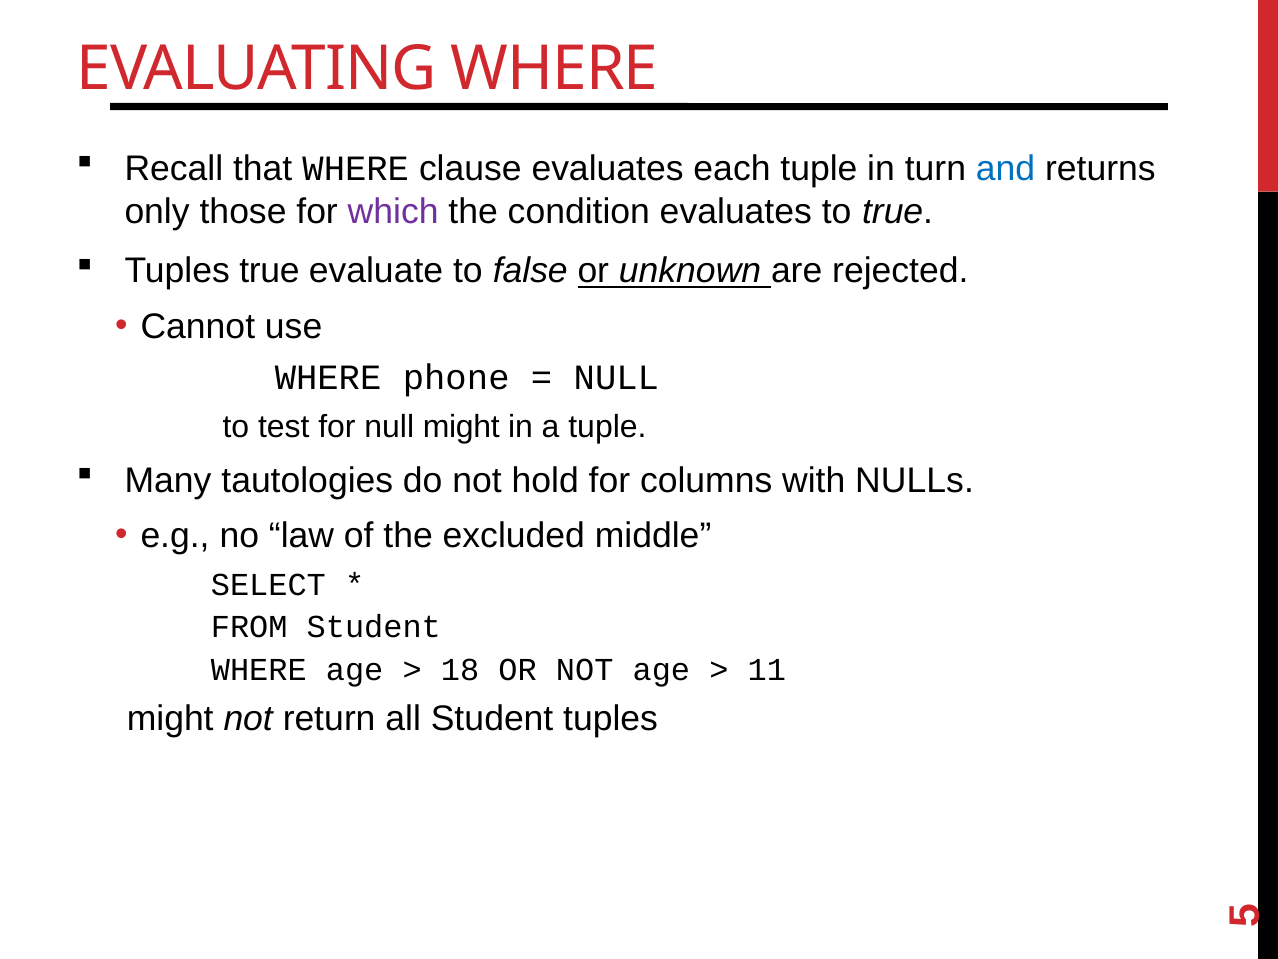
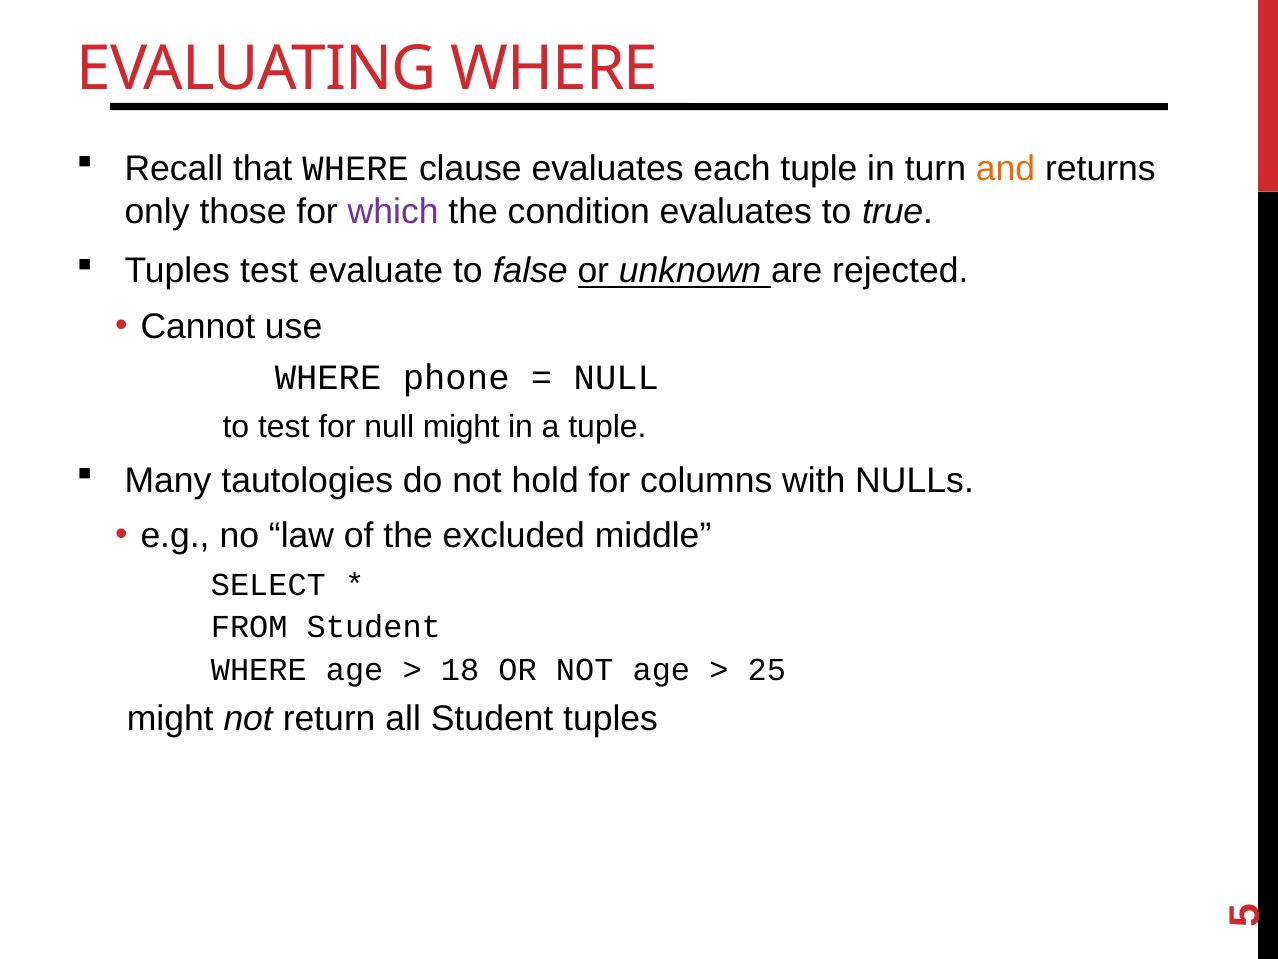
and colour: blue -> orange (1006, 169)
Tuples true: true -> test (269, 271)
11: 11 -> 25 (767, 670)
